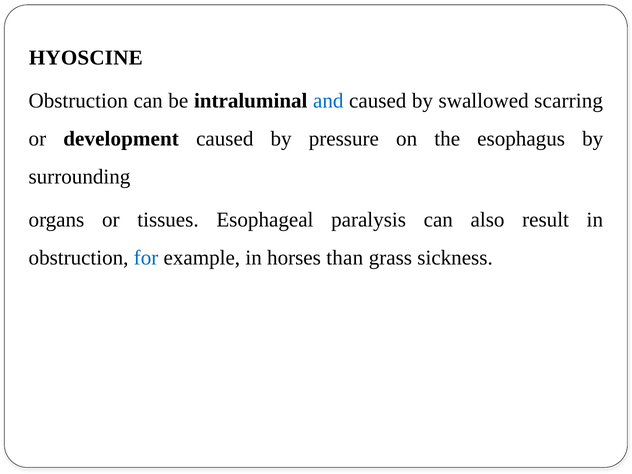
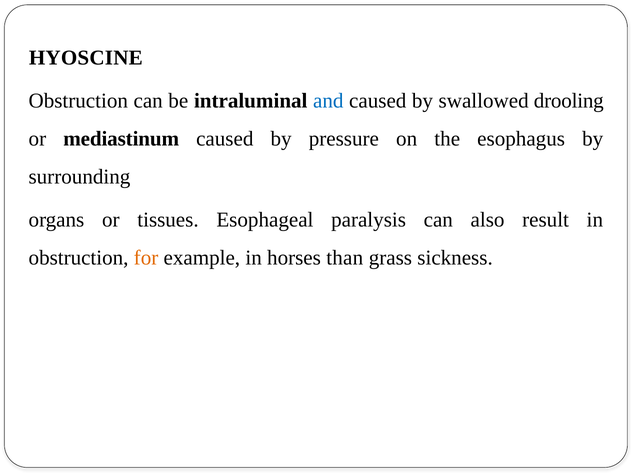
scarring: scarring -> drooling (569, 101)
development: development -> mediastinum (121, 139)
for colour: blue -> orange (146, 258)
